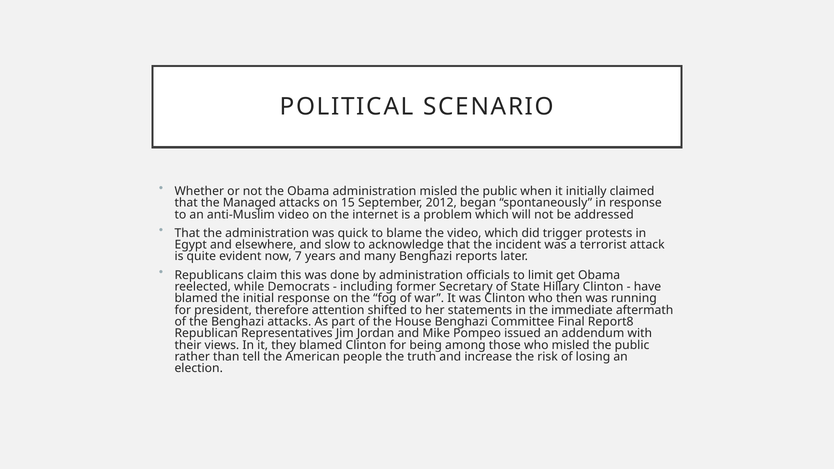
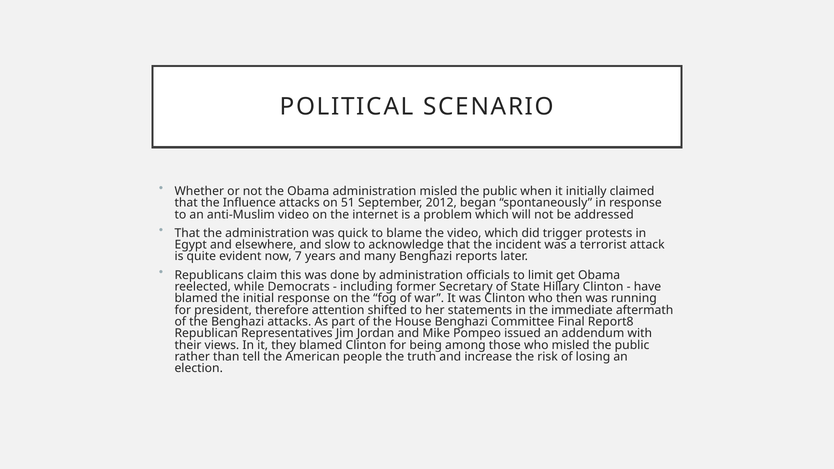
Managed: Managed -> Influence (249, 203)
15: 15 -> 51 (348, 203)
